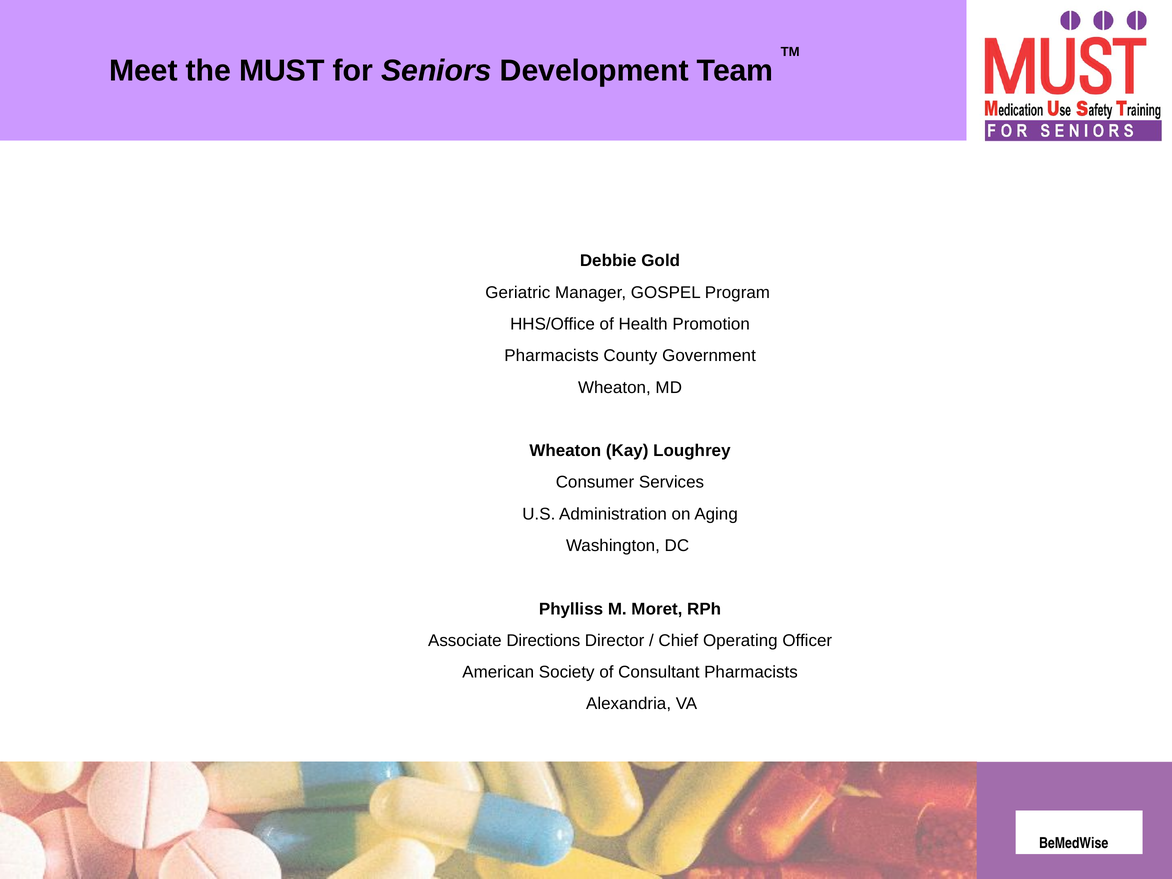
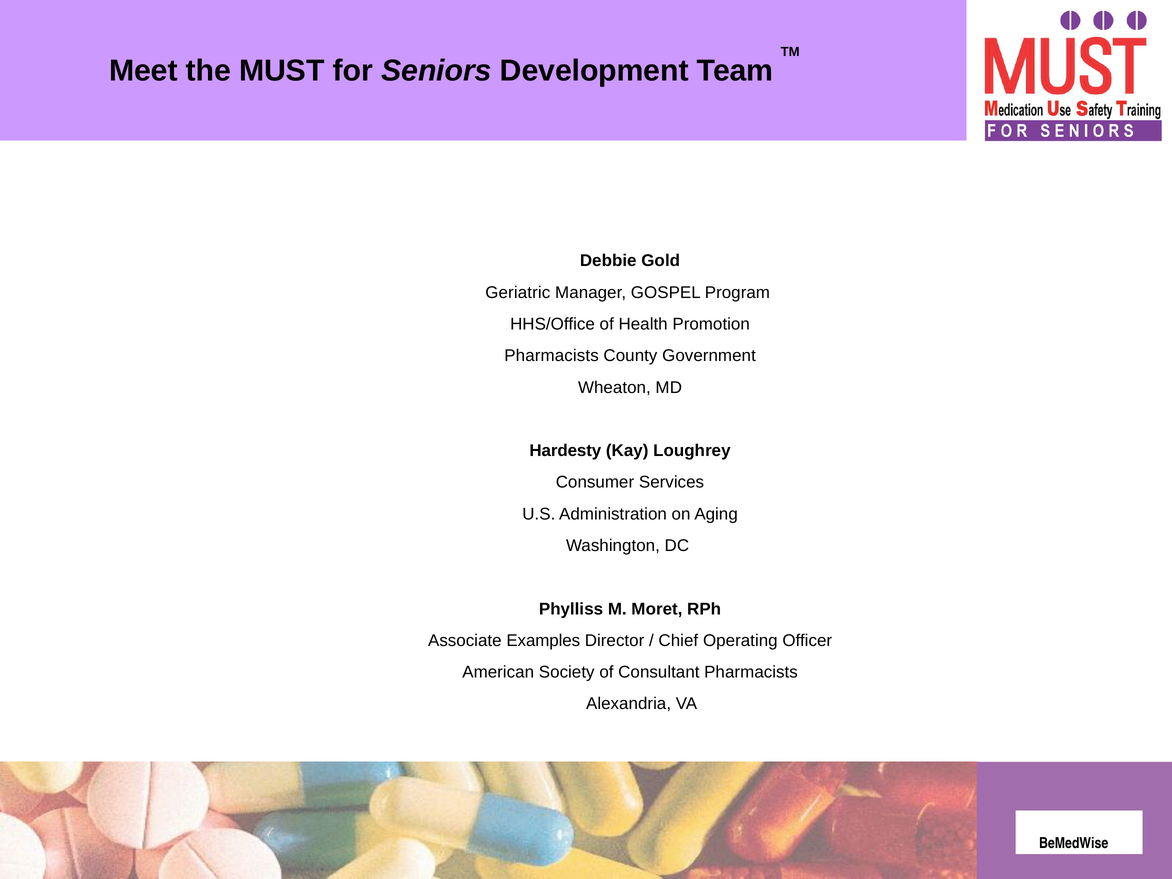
Wheaton: Wheaton -> Hardesty (565, 451)
Directions: Directions -> Examples (543, 641)
